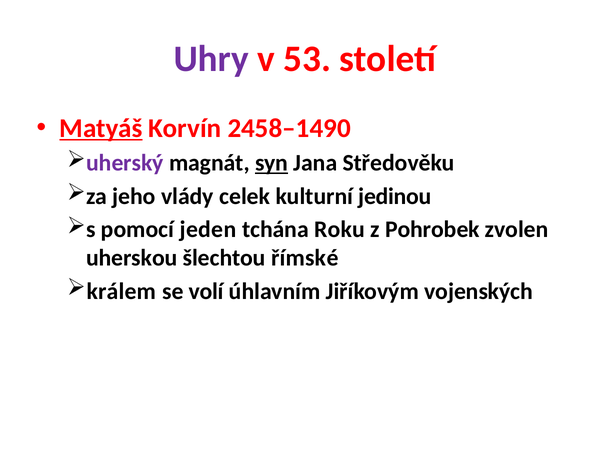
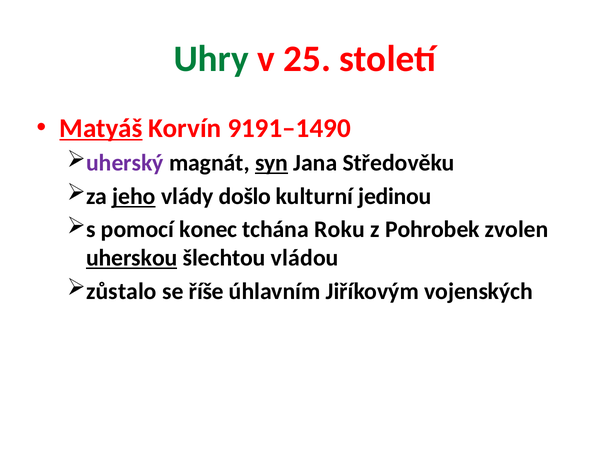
Uhry colour: purple -> green (211, 59)
53: 53 -> 25 (307, 59)
2458–1490: 2458–1490 -> 9191–1490 (289, 128)
jeho underline: none -> present (134, 196)
celek: celek -> došlo (245, 196)
jeden: jeden -> konec (208, 229)
uherskou underline: none -> present (132, 258)
římské: římské -> vládou (305, 258)
králem: králem -> zůstalo (121, 291)
volí: volí -> říše (206, 291)
